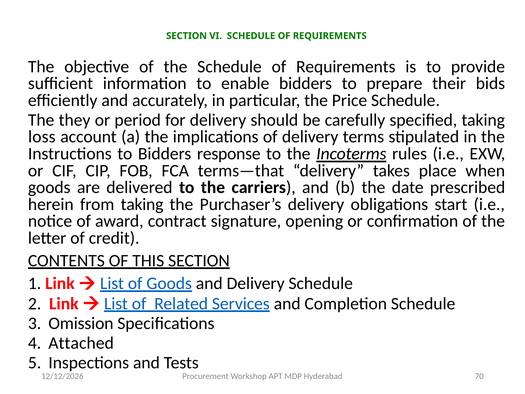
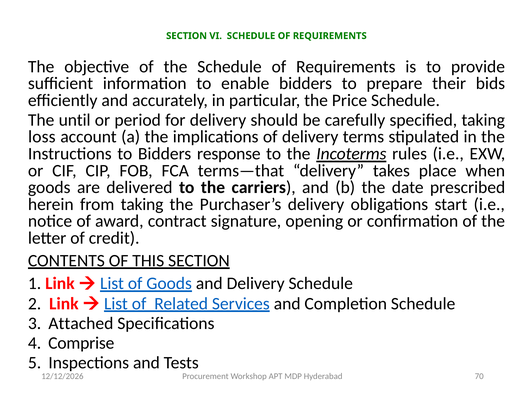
they: they -> until (75, 120)
Omission: Omission -> Attached (81, 323)
Attached: Attached -> Comprise (81, 343)
